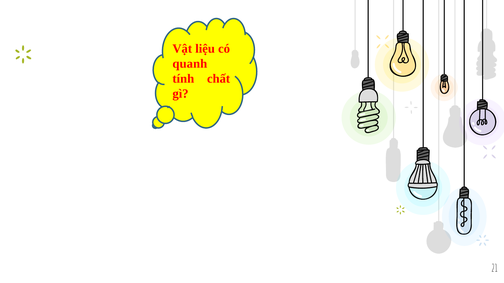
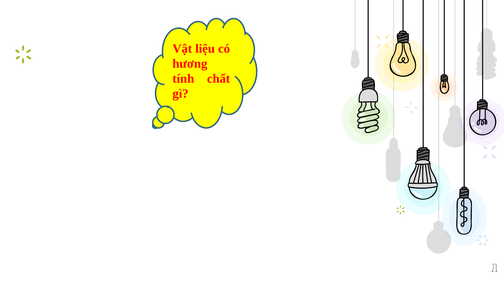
quanh: quanh -> hương (190, 64)
